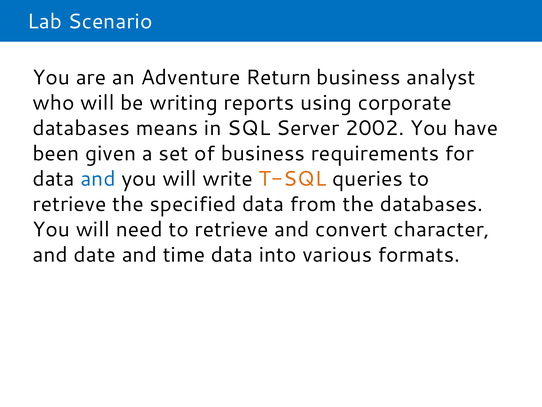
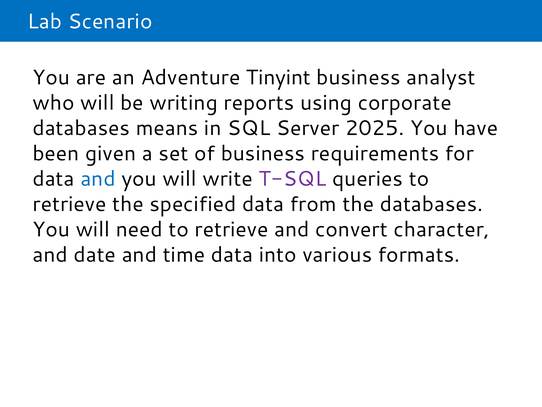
Return: Return -> Tinyint (278, 77)
2002: 2002 -> 2025 (375, 128)
T-SQL colour: orange -> purple (292, 179)
